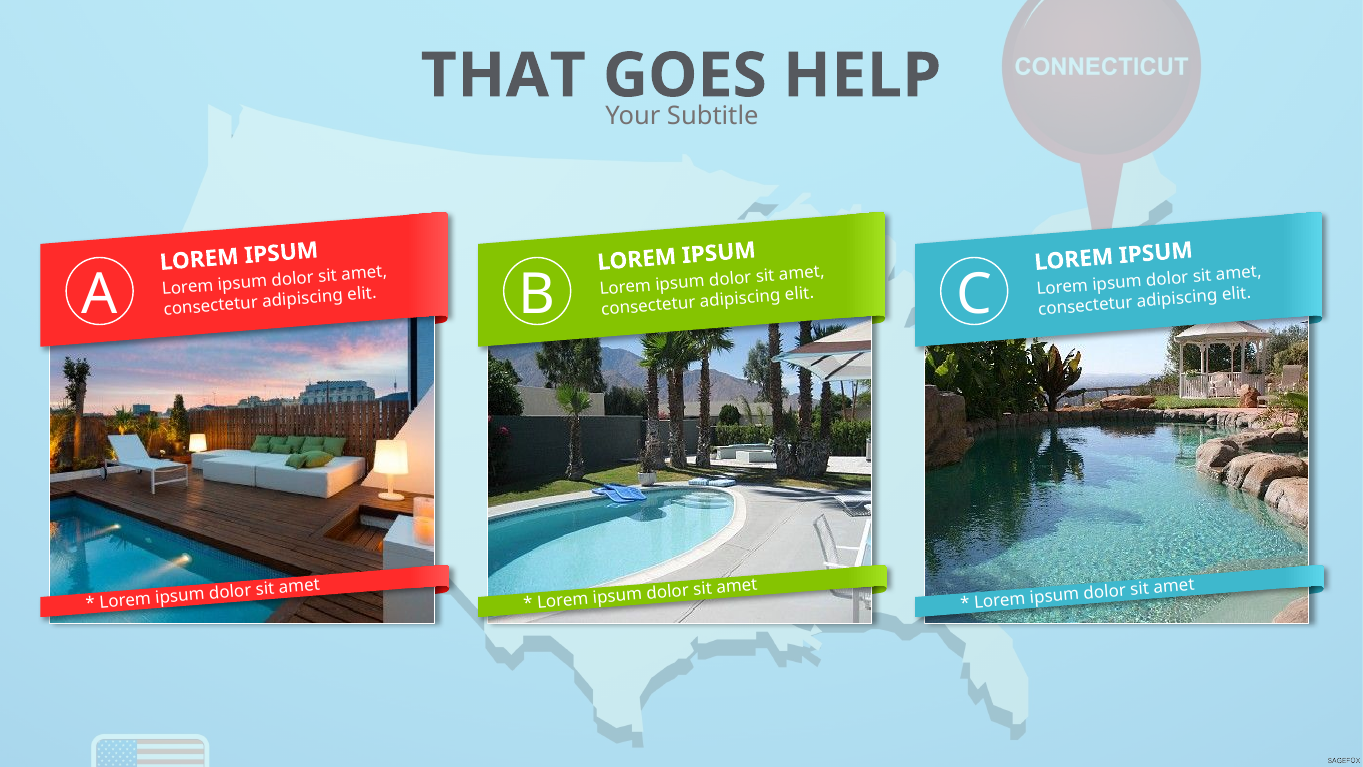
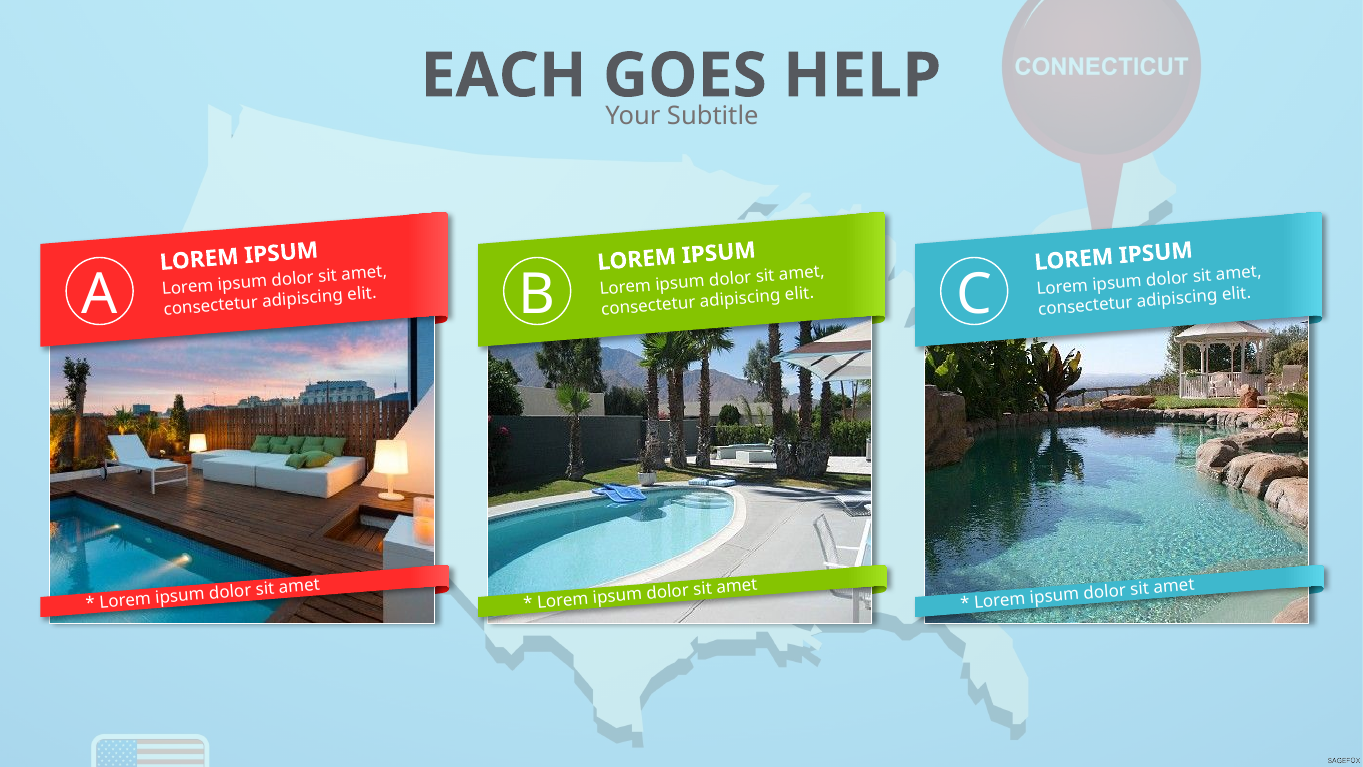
THAT: THAT -> EACH (504, 76)
